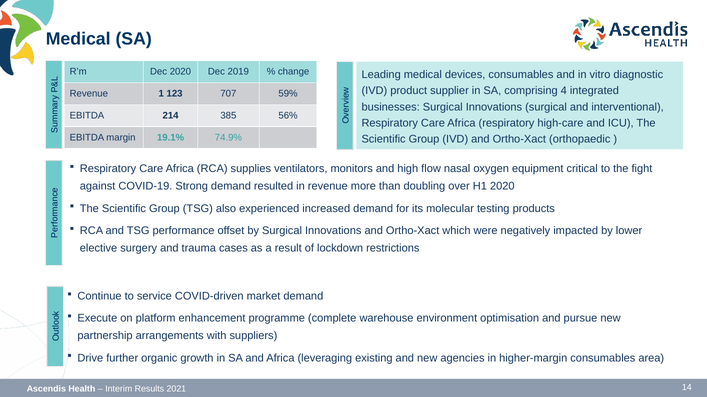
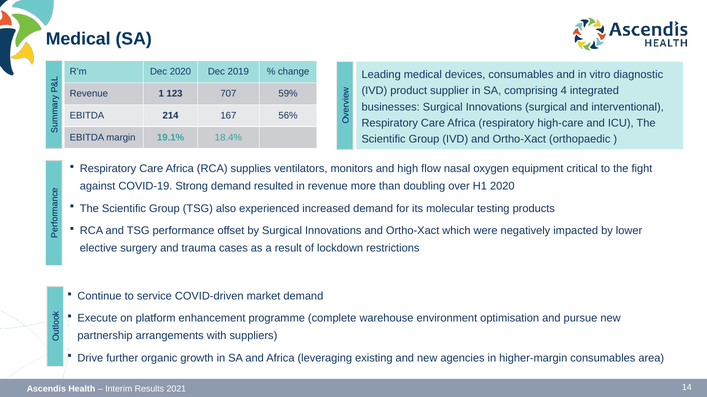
385: 385 -> 167 (228, 116)
74.9%: 74.9% -> 18.4% (228, 138)
